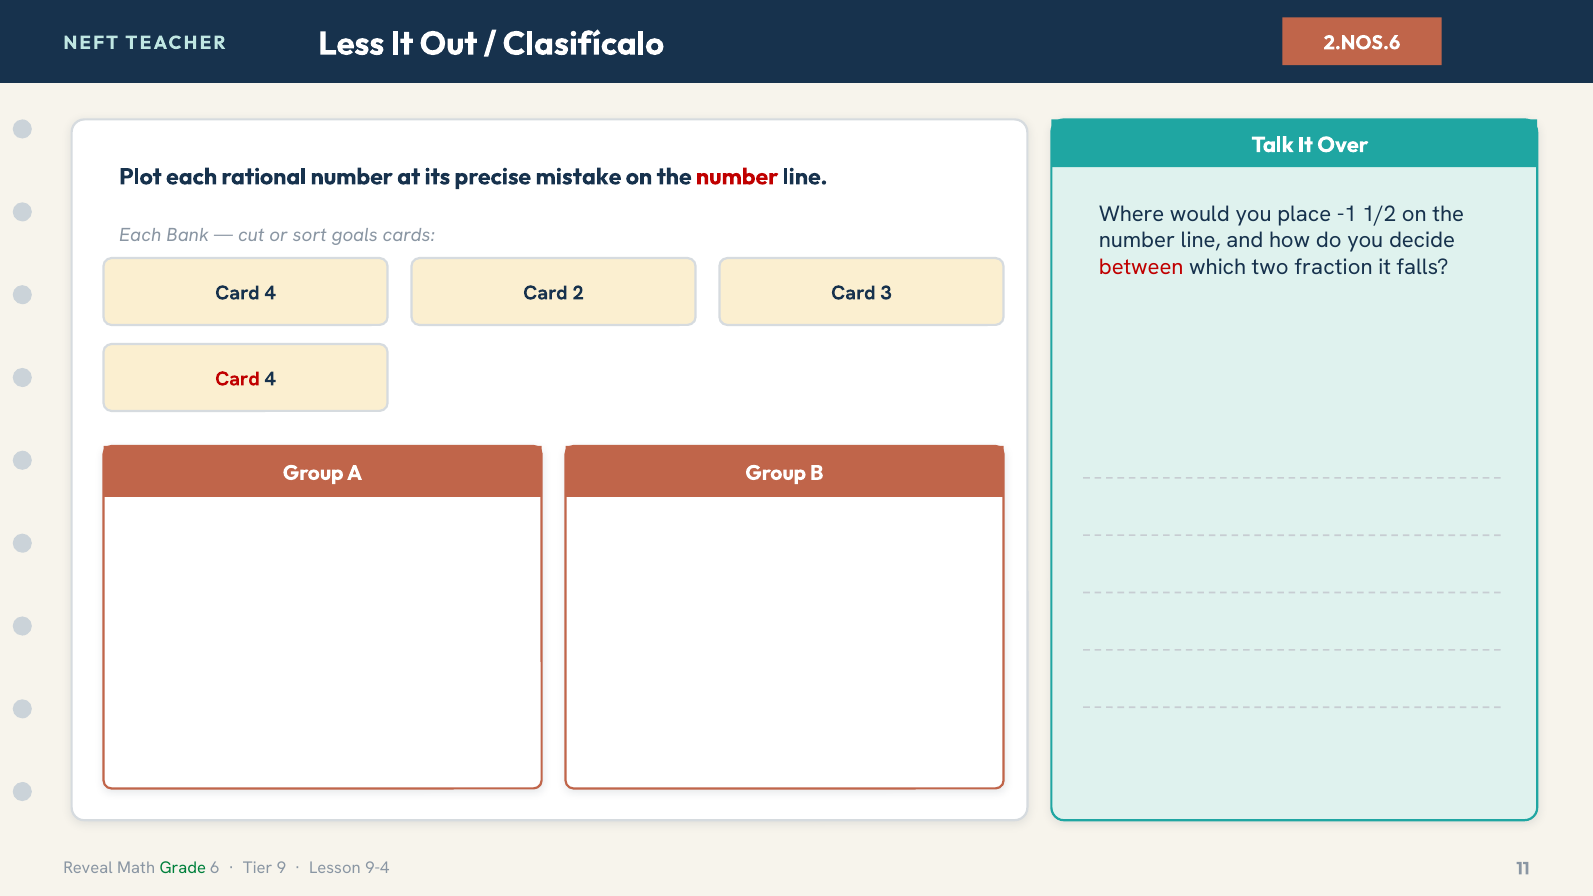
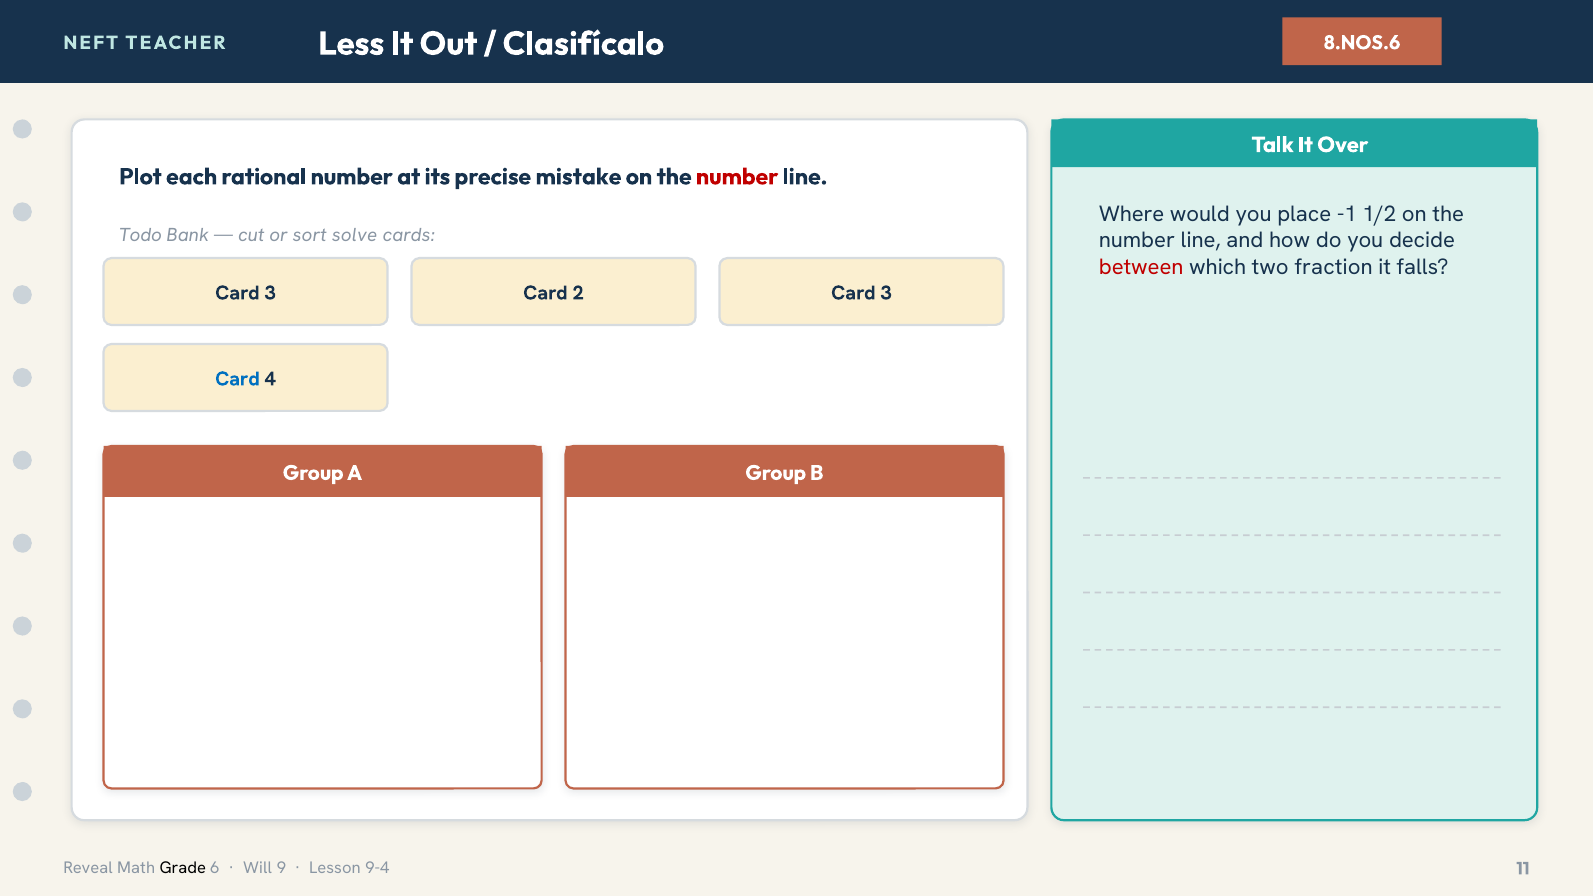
2.NOS.6: 2.NOS.6 -> 8.NOS.6 (1362, 43)
Each: Each -> Todo (140, 235)
goals: goals -> solve (355, 235)
4: 4 -> 3 (270, 293)
Card colour: red -> blue (237, 379)
Grade colour: green -> black (183, 869)
Tier: Tier -> Will (258, 869)
